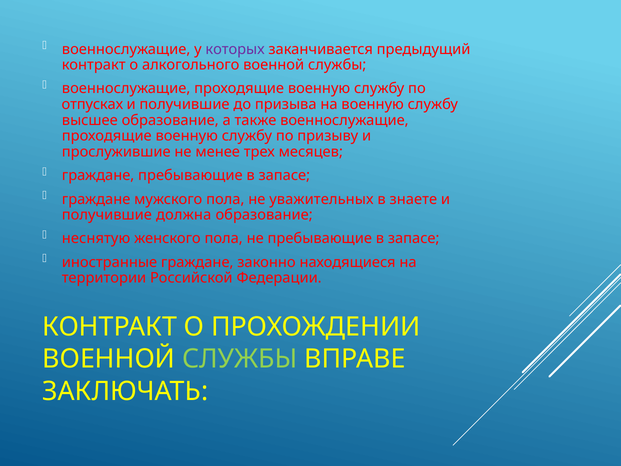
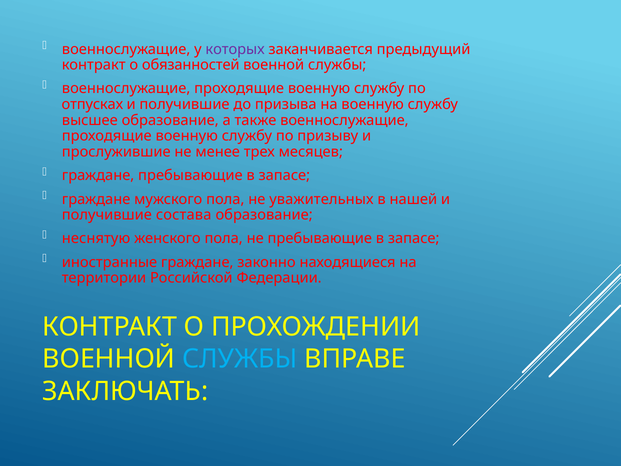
алкогольного: алкогольного -> обязанностей (191, 65)
знаете: знаете -> нашей (413, 199)
должна: должна -> состава (184, 215)
СЛУЖБЫ colour: light green -> light blue (240, 359)
